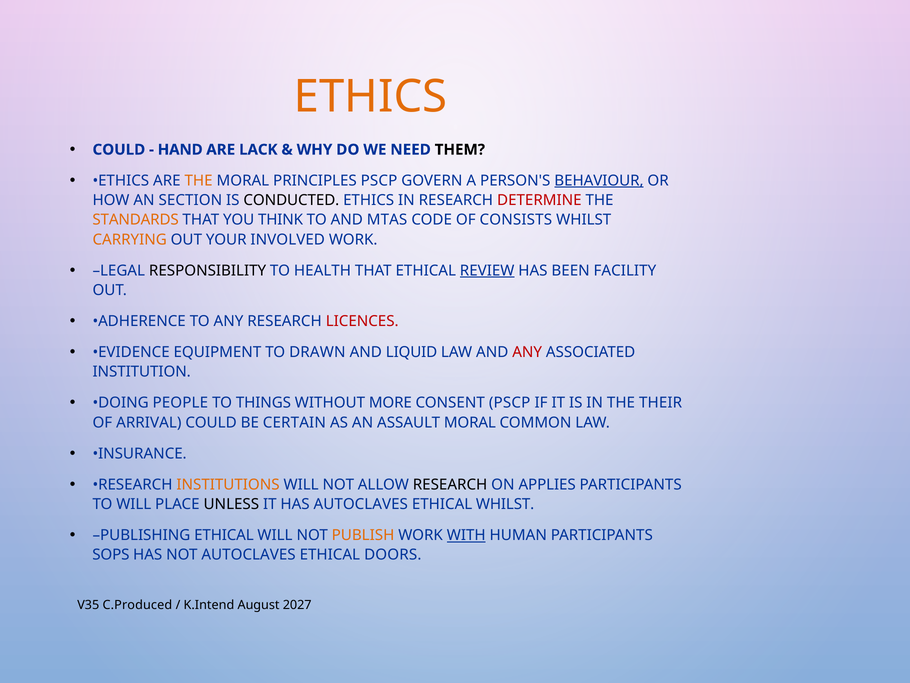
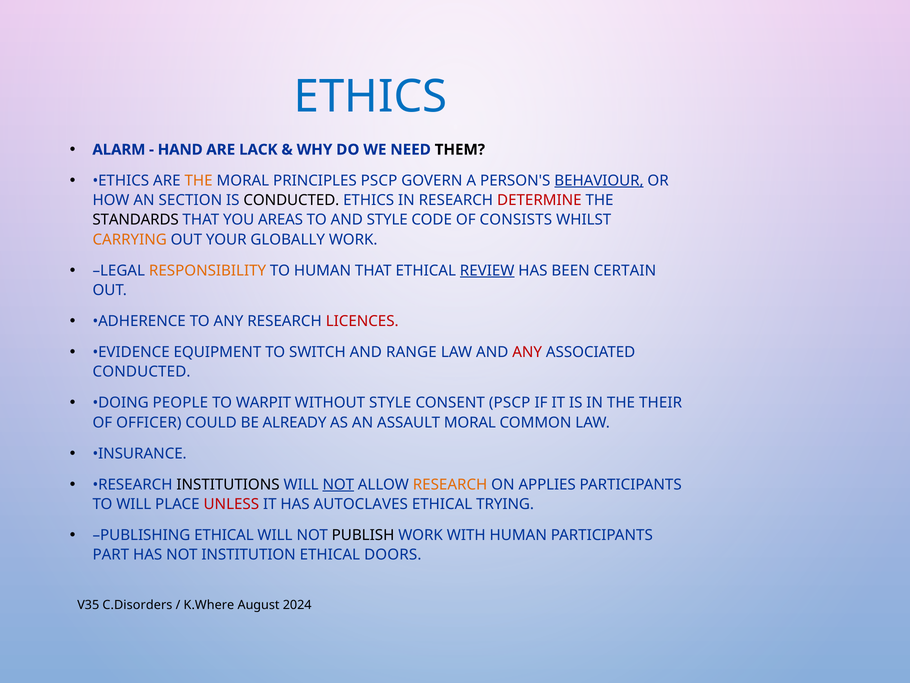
ETHICS colour: orange -> blue (371, 97)
COULD: COULD -> ALARM (119, 150)
STANDARDS colour: orange -> black (136, 220)
THINK: THINK -> AREAS (281, 220)
AND MTAS: MTAS -> STYLE (387, 220)
INVOLVED: INVOLVED -> GLOBALLY (288, 239)
RESPONSIBILITY colour: black -> orange (208, 270)
TO HEALTH: HEALTH -> HUMAN (323, 270)
FACILITY: FACILITY -> CERTAIN (625, 270)
DRAWN: DRAWN -> SWITCH (317, 352)
LIQUID: LIQUID -> RANGE (411, 352)
INSTITUTION: INSTITUTION -> CONDUCTED (142, 372)
THINGS: THINGS -> WARPIT (263, 403)
WITHOUT MORE: MORE -> STYLE (390, 403)
ARRIVAL: ARRIVAL -> OFFICER (149, 422)
CERTAIN: CERTAIN -> ALREADY (295, 422)
INSTITUTIONS colour: orange -> black (228, 484)
NOT underline: none -> present (338, 484)
RESEARCH colour: black -> orange (450, 484)
UNLESS colour: black -> red (231, 504)
ETHICAL WHILST: WHILST -> TRYING (505, 504)
PUBLISH colour: orange -> black (363, 535)
WITH underline: present -> none (466, 535)
SOPS: SOPS -> PART (111, 555)
NOT AUTOCLAVES: AUTOCLAVES -> INSTITUTION (249, 555)
C.Produced: C.Produced -> C.Disorders (137, 604)
K.Intend: K.Intend -> K.Where (209, 604)
2027: 2027 -> 2024 (297, 604)
